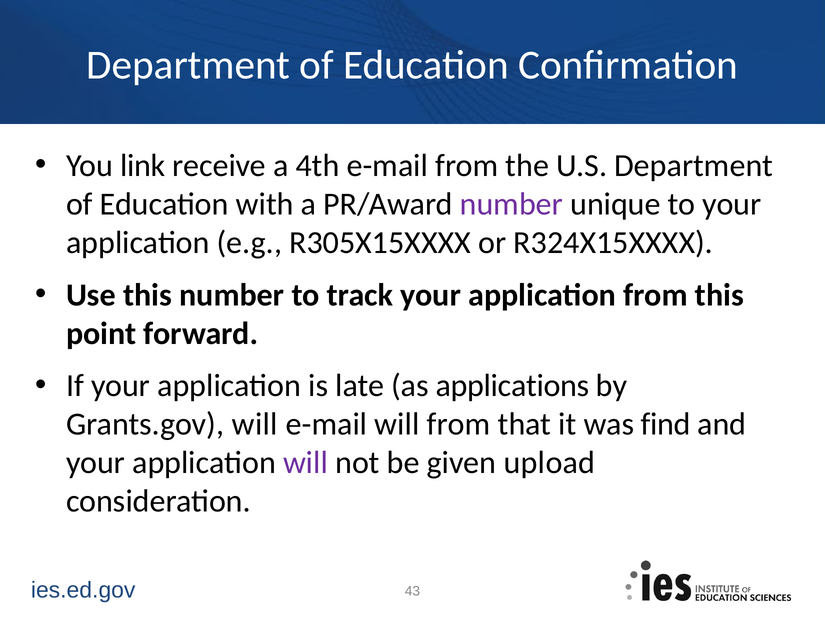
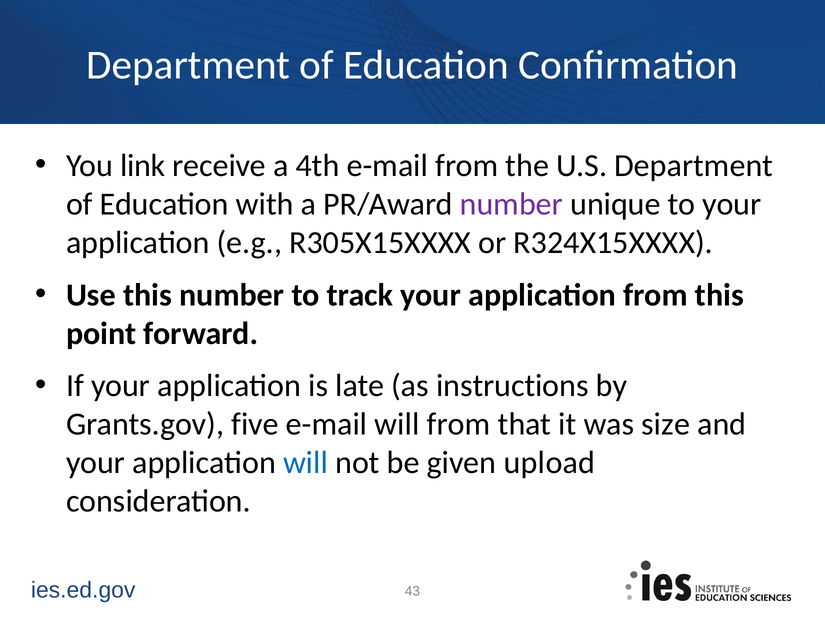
applications: applications -> instructions (512, 386)
Grants.gov will: will -> five (255, 424)
find: find -> size (666, 424)
will colour: purple -> blue (305, 463)
